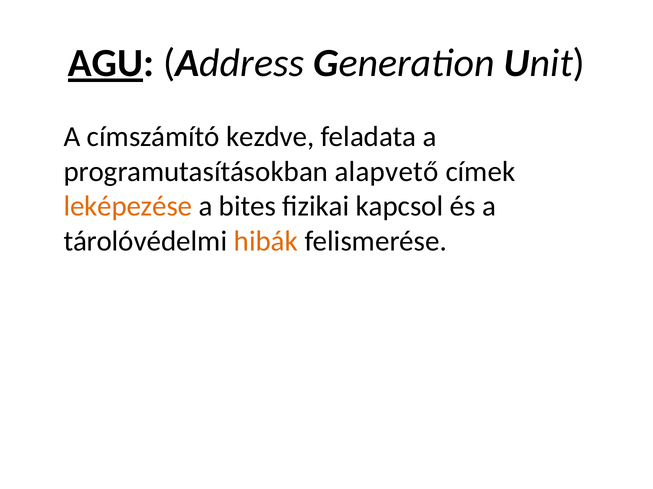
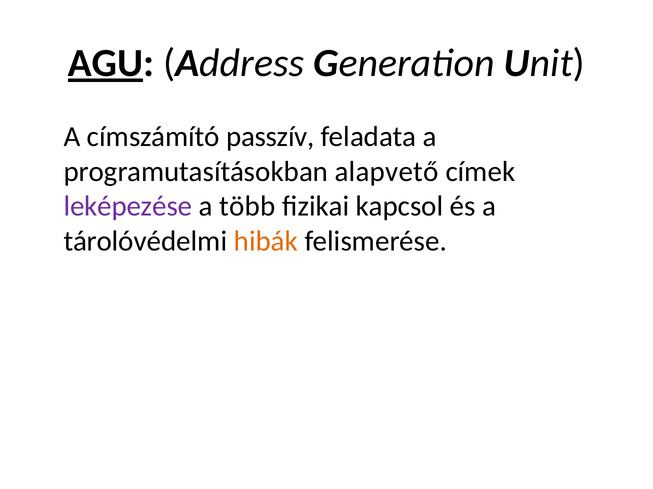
kezdve: kezdve -> passzív (270, 137)
leképezése colour: orange -> purple (128, 207)
bites: bites -> több (247, 207)
